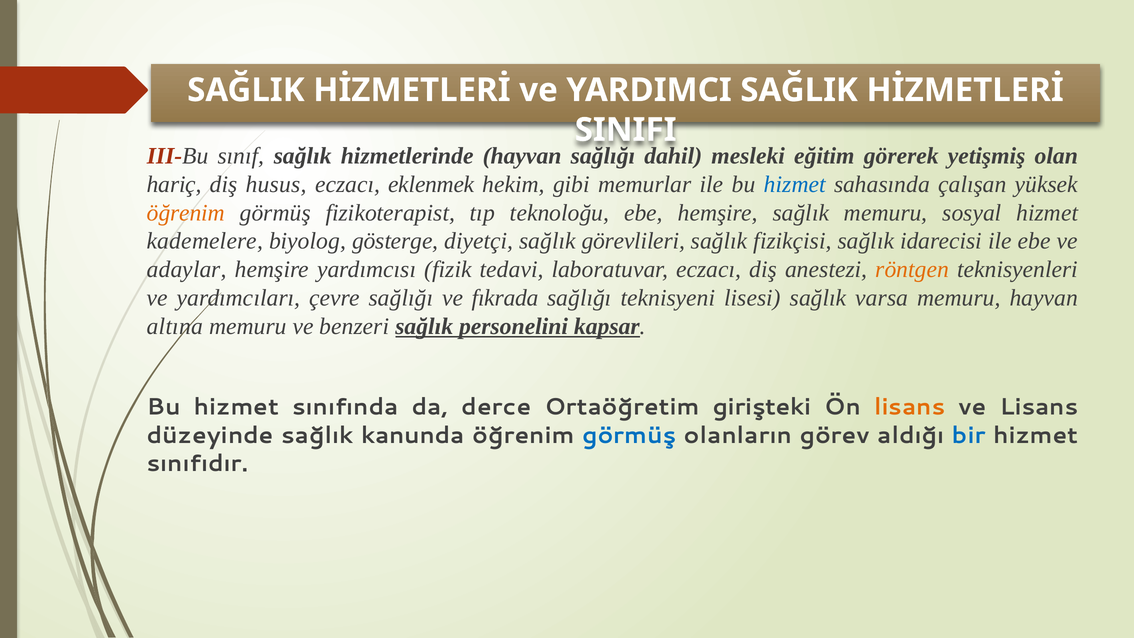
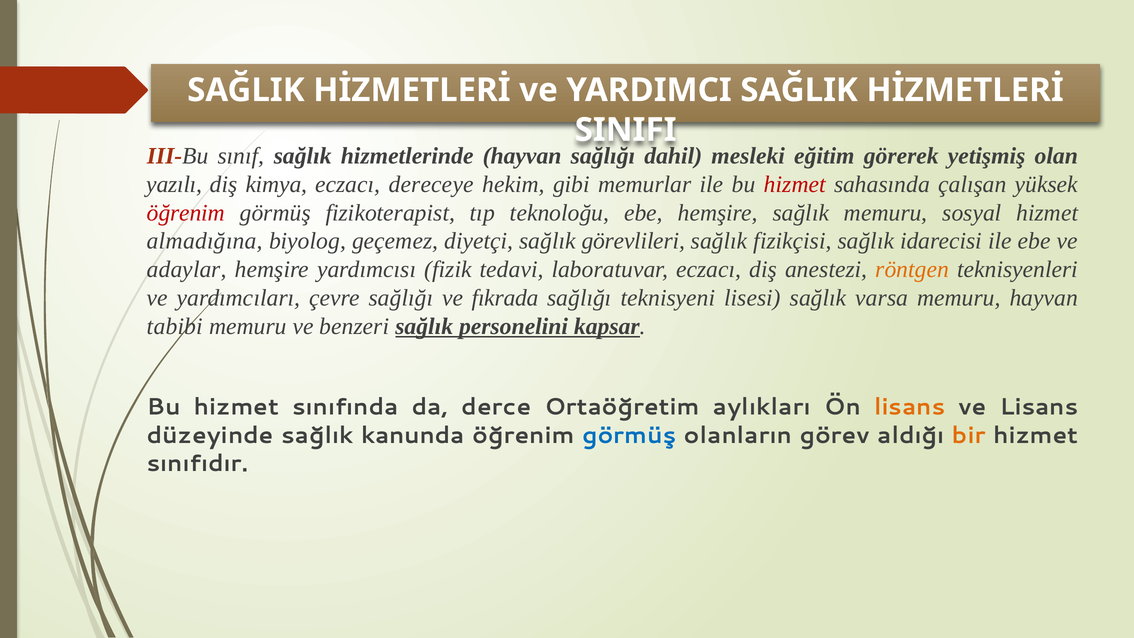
hariç: hariç -> yazılı (174, 184)
husus: husus -> kimya (276, 184)
eklenmek: eklenmek -> dereceye (431, 184)
hizmet colour: blue -> red (795, 184)
öğrenim colour: orange -> red (186, 213)
kademelere: kademelere -> almadığına (205, 241)
gösterge: gösterge -> geçemez (395, 241)
altına: altına -> tabibi (175, 326)
girişteki: girişteki -> aylıkları (762, 407)
bir colour: blue -> orange (969, 435)
